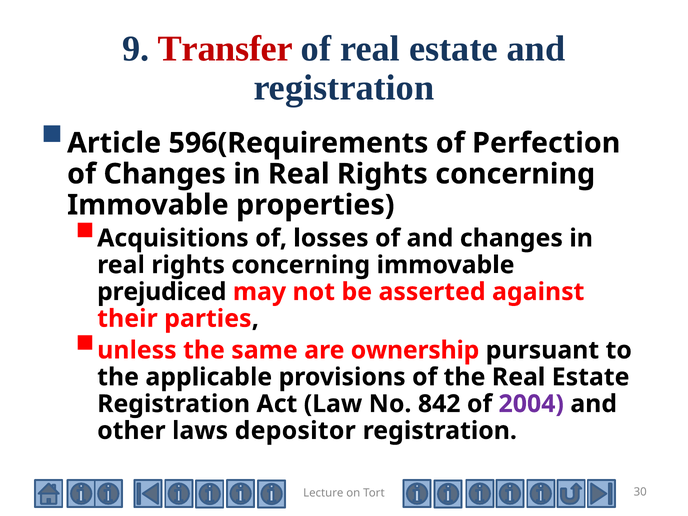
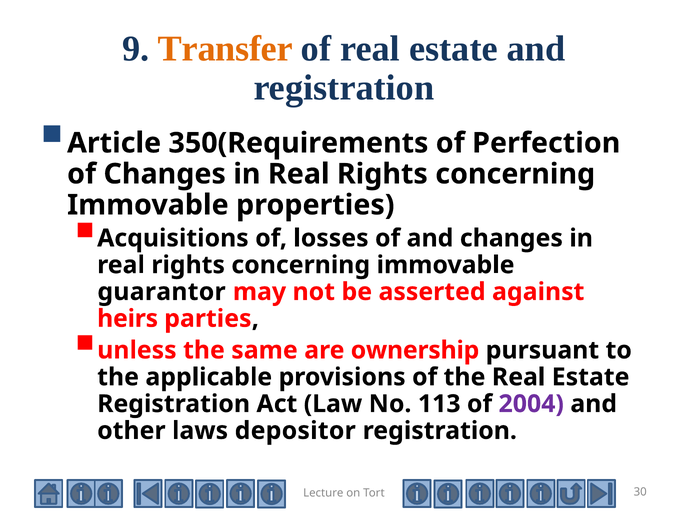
Transfer colour: red -> orange (225, 49)
596(Requirements: 596(Requirements -> 350(Requirements (298, 143)
prejudiced: prejudiced -> guarantor (162, 292)
their: their -> heirs (128, 319)
842: 842 -> 113 (439, 404)
